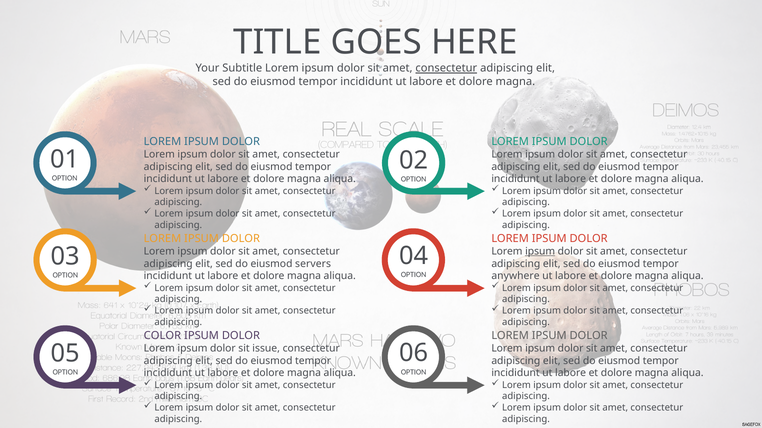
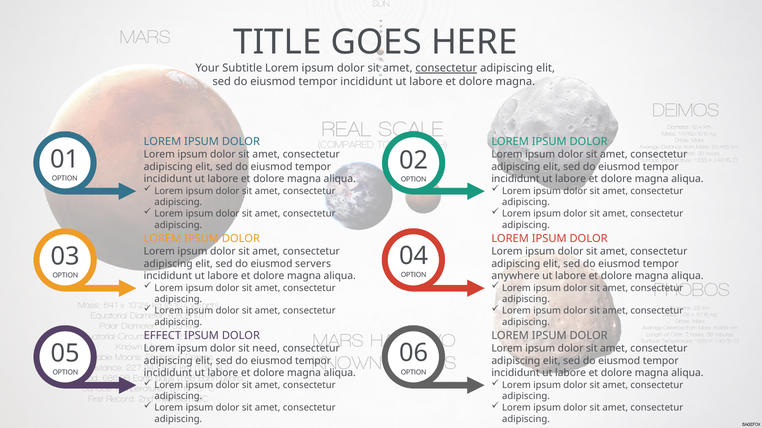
ipsum underline: present -> none (540, 252)
COLOR: COLOR -> EFFECT (162, 336)
issue: issue -> need (266, 349)
